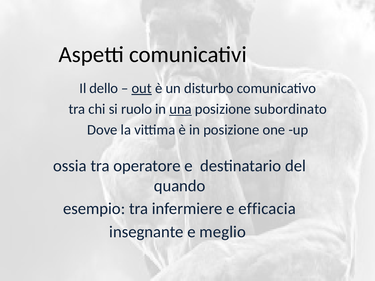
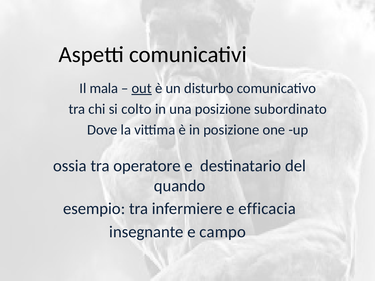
dello: dello -> mala (104, 88)
ruolo: ruolo -> colto (136, 109)
una underline: present -> none (181, 109)
meglio: meglio -> campo (223, 232)
